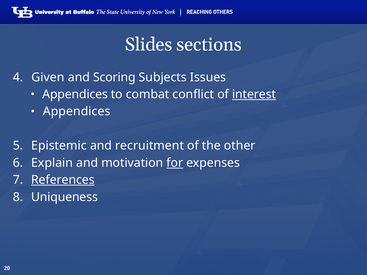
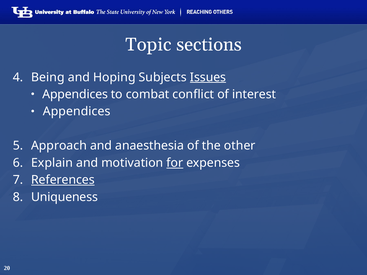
Slides: Slides -> Topic (148, 45)
Given: Given -> Being (48, 77)
Scoring: Scoring -> Hoping (114, 77)
Issues underline: none -> present (208, 77)
interest underline: present -> none (254, 94)
Epistemic: Epistemic -> Approach (59, 146)
recruitment: recruitment -> anaesthesia (150, 146)
